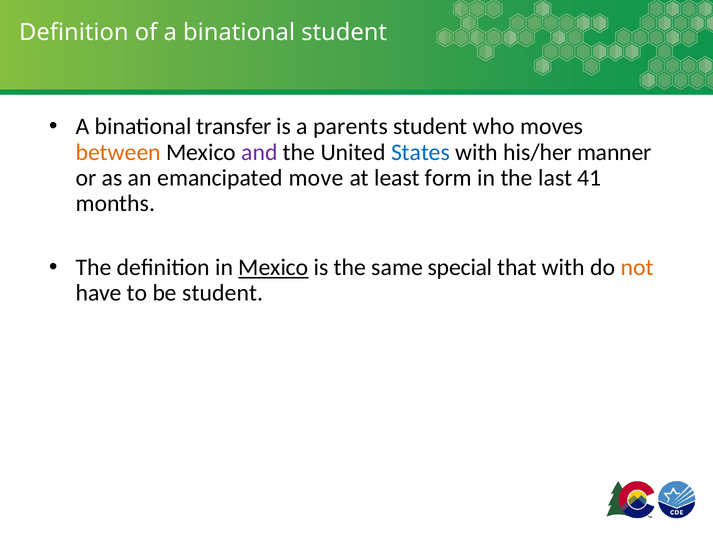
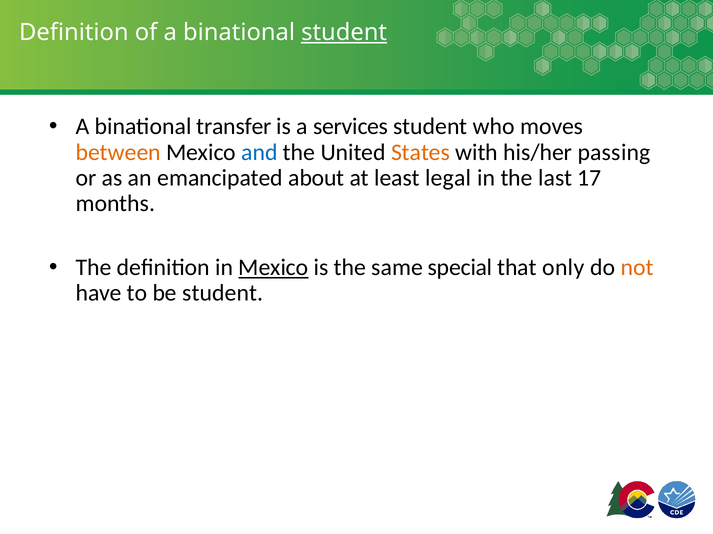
student underline: none -> present (344, 33)
parents: parents -> services (351, 127)
and colour: purple -> blue (259, 152)
States colour: blue -> orange (421, 152)
manner: manner -> passing (614, 152)
move: move -> about (316, 178)
form: form -> legal (448, 178)
41: 41 -> 17 (589, 178)
that with: with -> only (563, 268)
